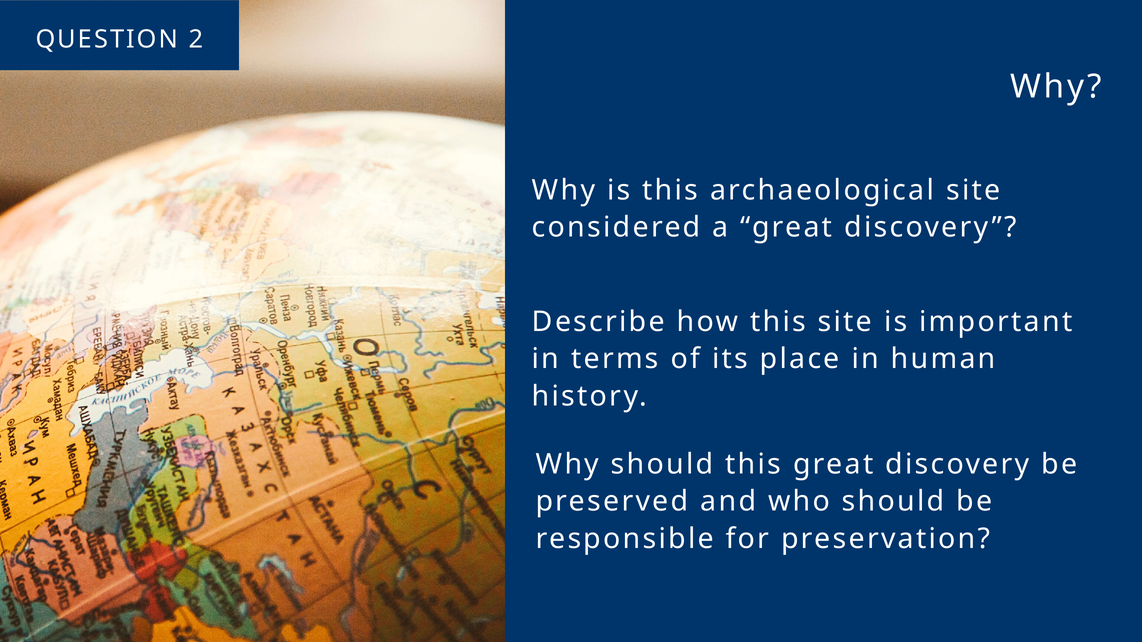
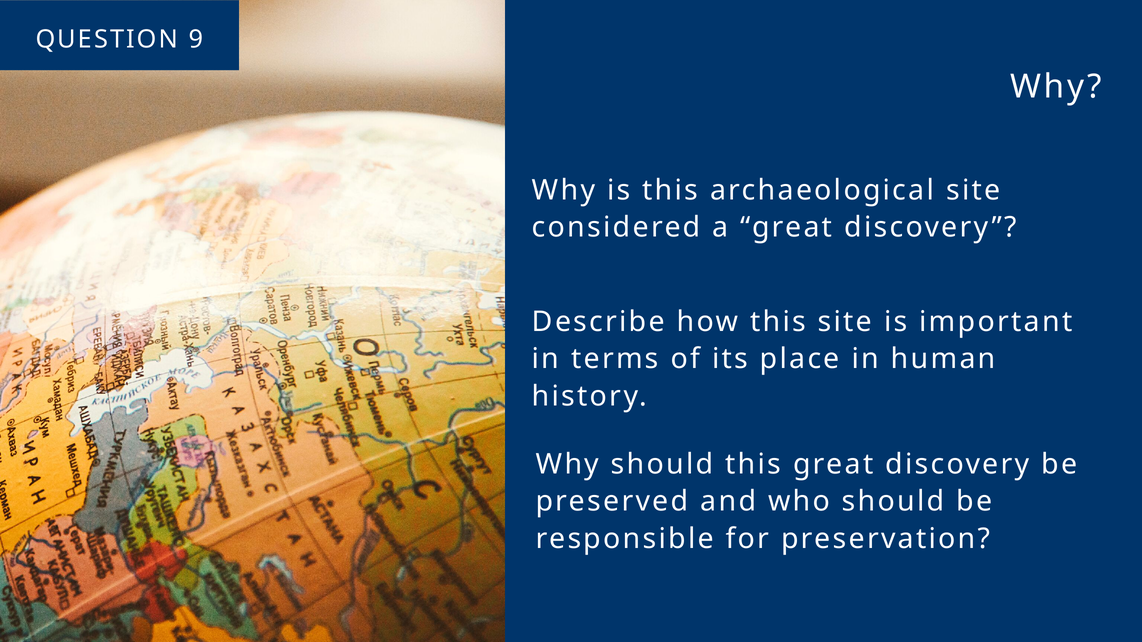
2: 2 -> 9 (196, 40)
